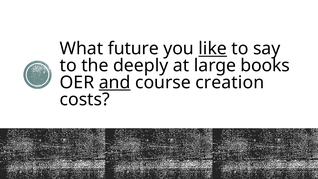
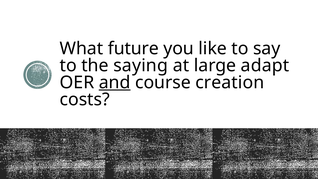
like underline: present -> none (213, 49)
deeply: deeply -> saying (141, 65)
books: books -> adapt (265, 65)
